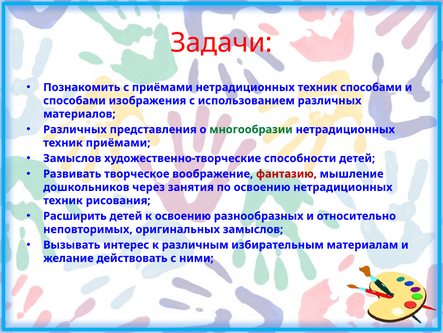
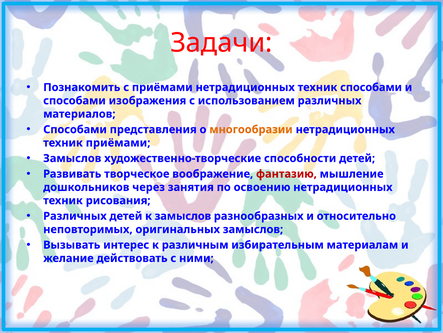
Различных: Различных -> Способами (75, 129)
многообразии colour: green -> orange (251, 129)
Расширить: Расширить -> Различных (75, 216)
к освоению: освоению -> замыслов (183, 216)
